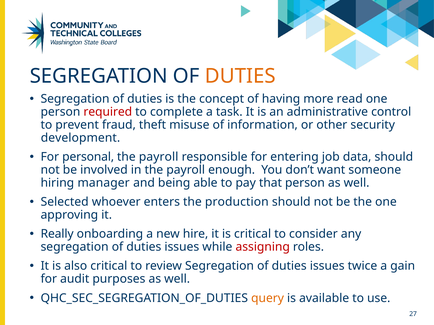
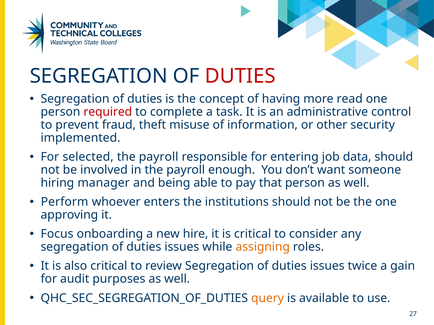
DUTIES colour: orange -> red (240, 76)
development: development -> implemented (81, 138)
personal: personal -> selected (88, 157)
Selected: Selected -> Perform (65, 202)
production: production -> institutions (237, 202)
Really: Really -> Focus (57, 234)
assigning colour: red -> orange (263, 247)
